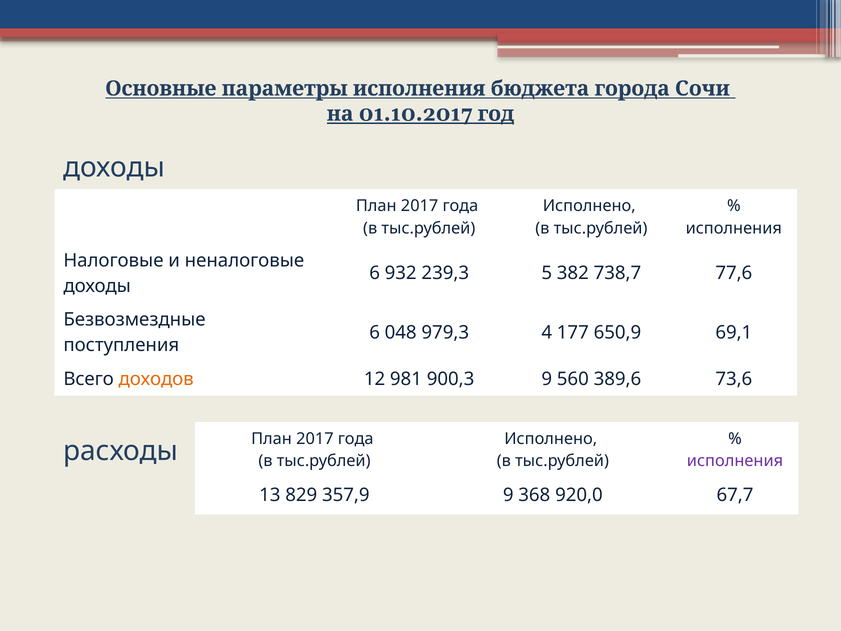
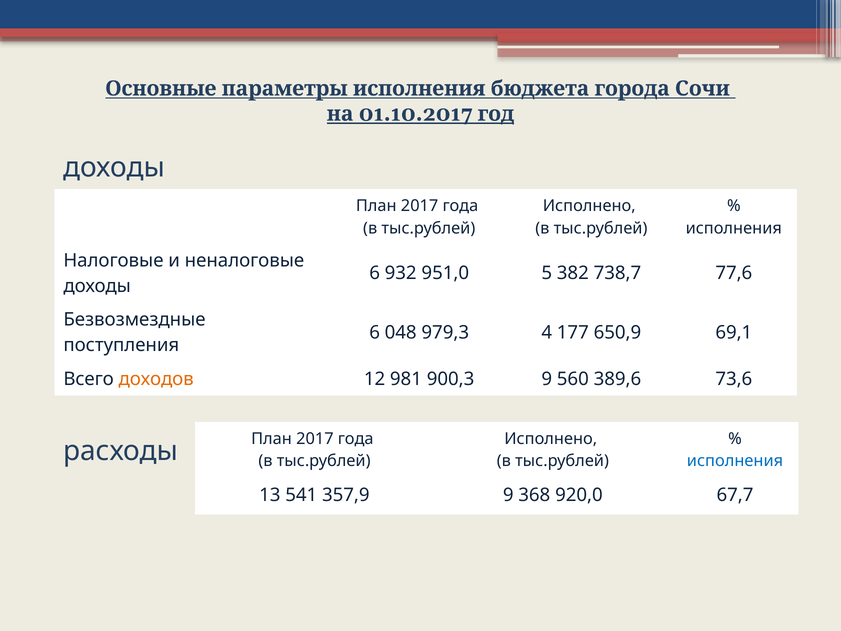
239,3: 239,3 -> 951,0 (445, 273)
исполнения colour: purple -> blue (735, 461)
829: 829 -> 541 (301, 495)
